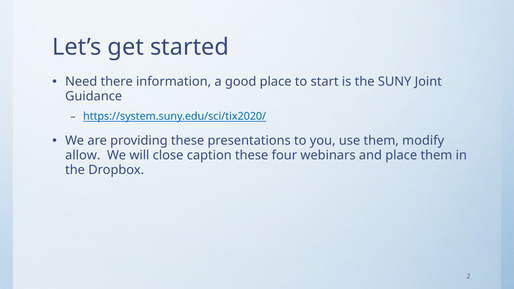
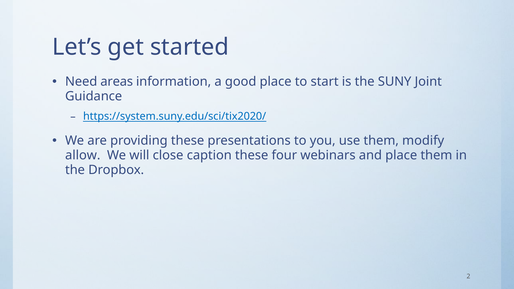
there: there -> areas (117, 82)
